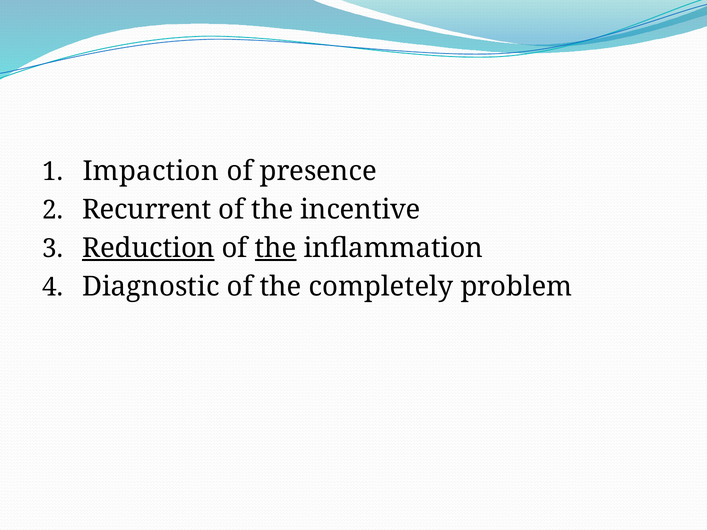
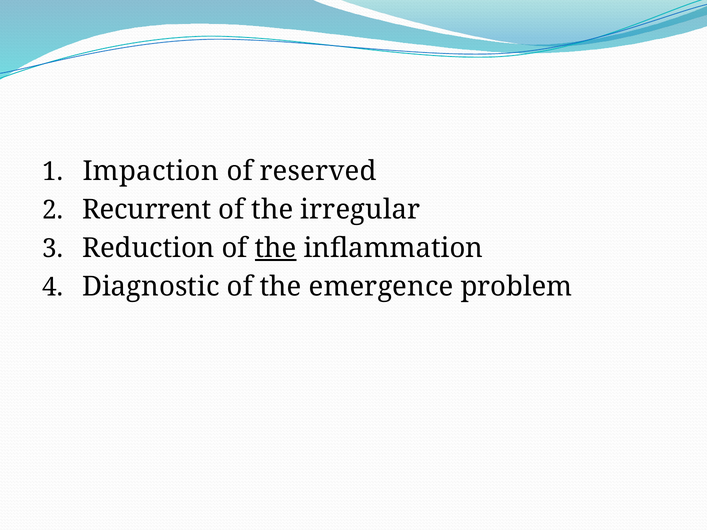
presence: presence -> reserved (318, 171)
incentive: incentive -> irregular (360, 210)
Reduction underline: present -> none (148, 248)
completely: completely -> emergence (381, 287)
